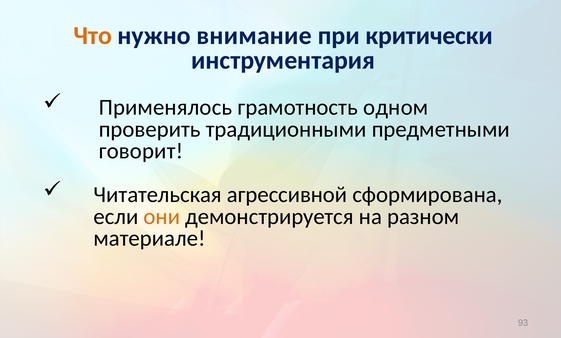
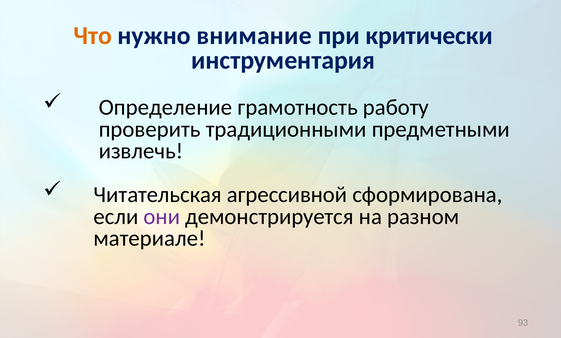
Применялось: Применялось -> Определение (165, 107)
одном: одном -> работу (396, 107)
говорит: говорит -> извлечь (141, 151)
они colour: orange -> purple (162, 217)
